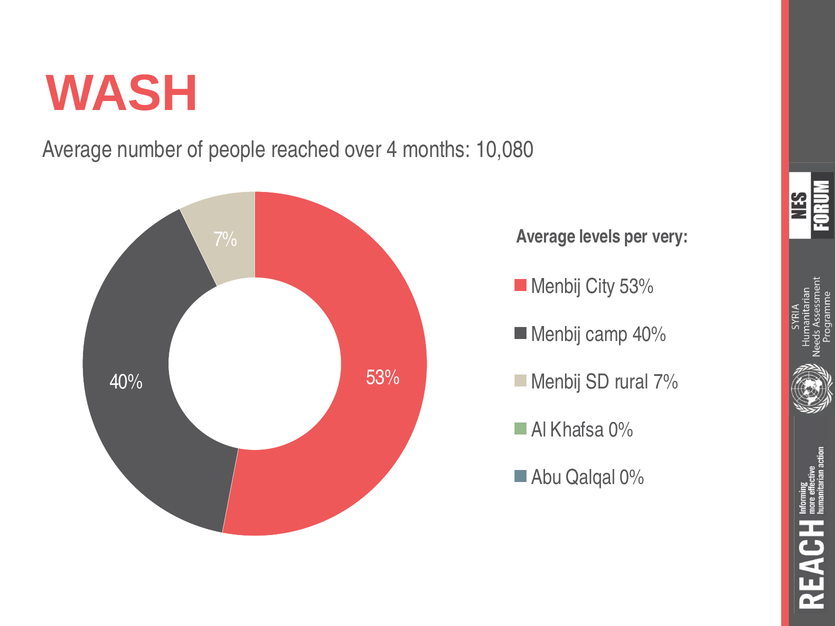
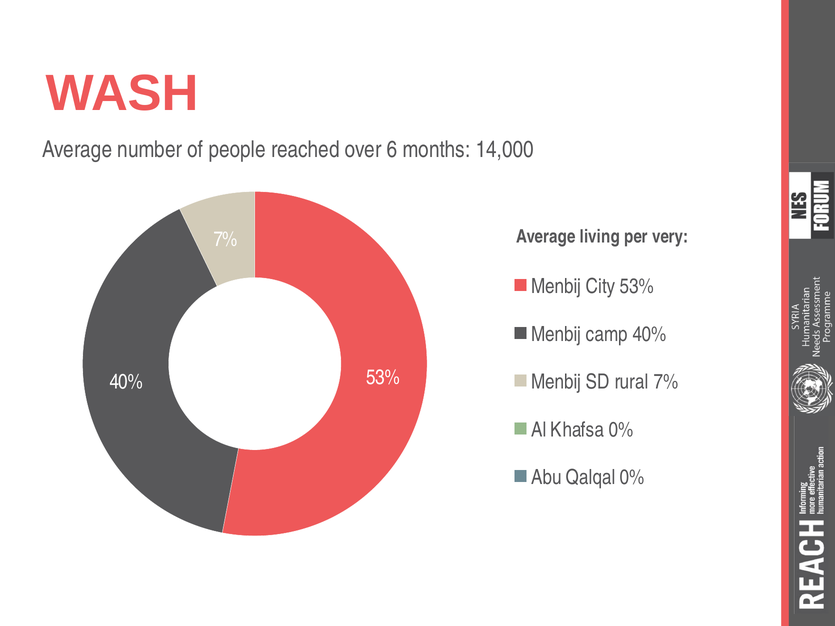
4: 4 -> 6 (392, 150)
10,080: 10,080 -> 14,000 (505, 150)
levels: levels -> living (600, 237)
